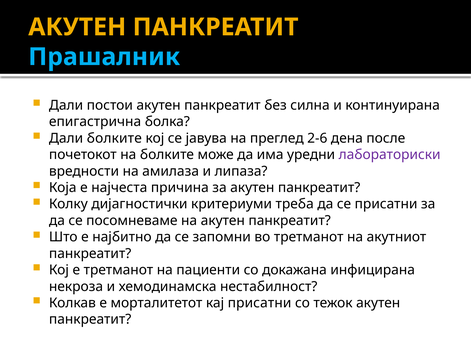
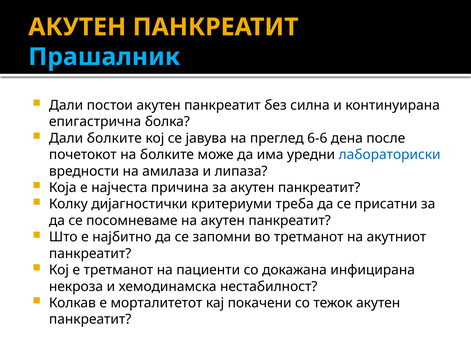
2-6: 2-6 -> 6-6 (317, 138)
лабораториски colour: purple -> blue (390, 155)
кај присатни: присатни -> покачени (260, 303)
